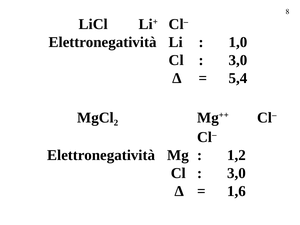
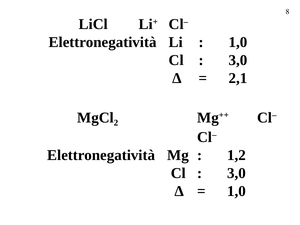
5,4: 5,4 -> 2,1 (238, 78)
1,6: 1,6 -> 1,0 (237, 191)
